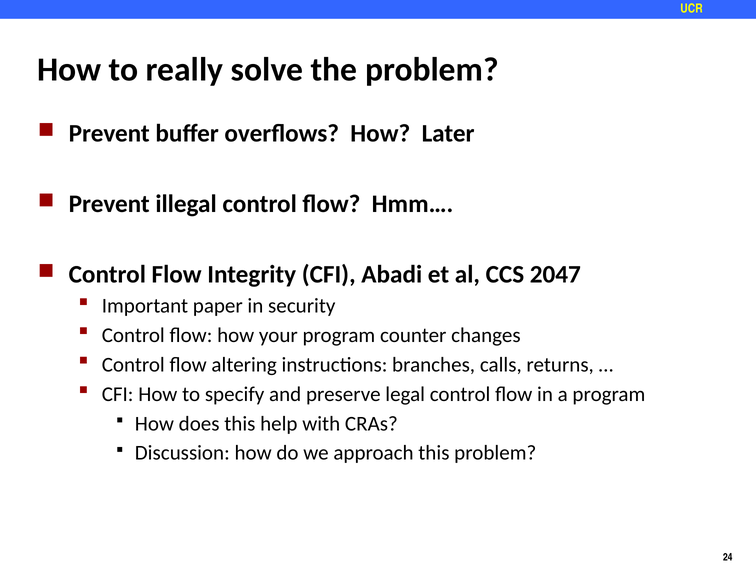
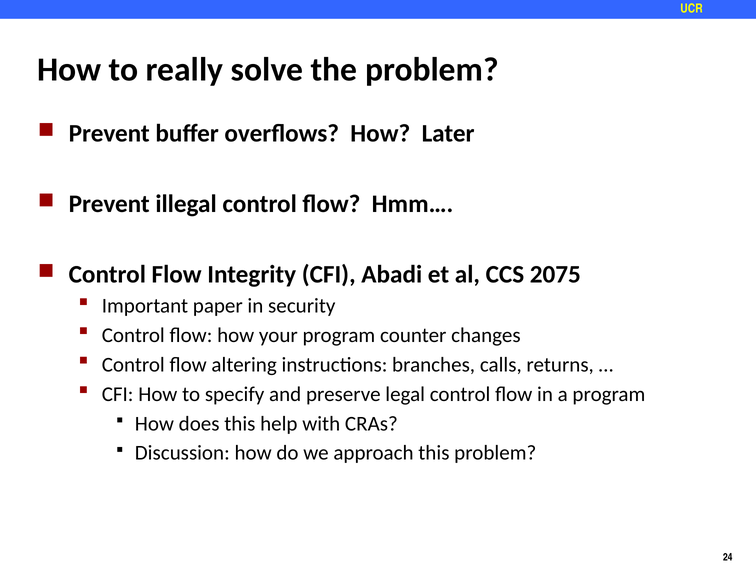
2047: 2047 -> 2075 (555, 274)
